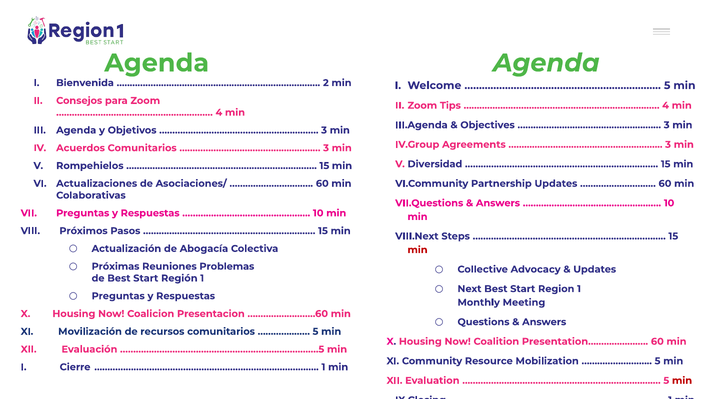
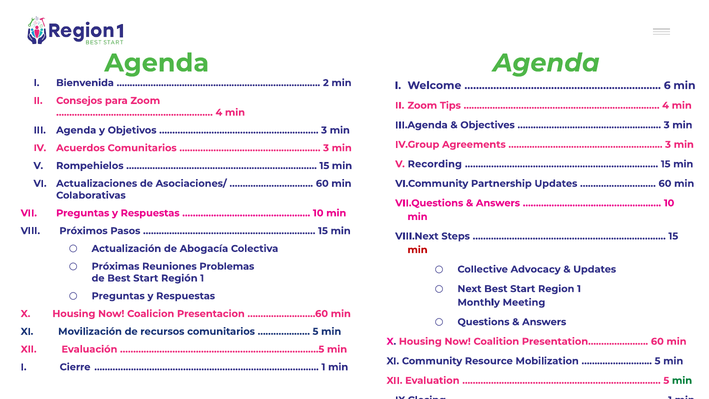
5: 5 -> 6 (667, 85)
Diversidad: Diversidad -> Recording (435, 164)
min colour: red -> green (682, 380)
